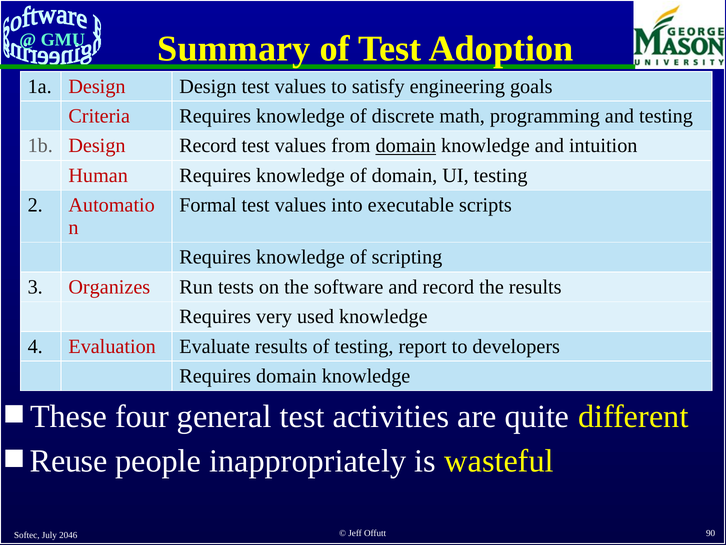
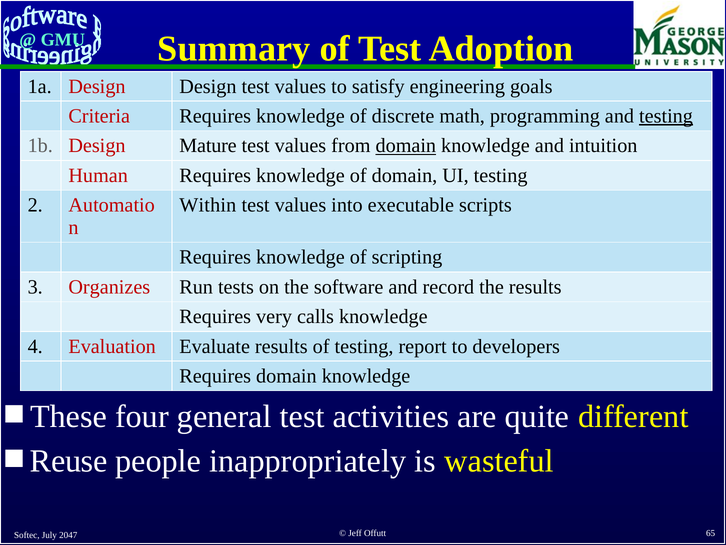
testing underline: none -> present (666, 116)
Design Record: Record -> Mature (208, 146)
Formal: Formal -> Within (208, 205)
used: used -> calls (315, 316)
2046: 2046 -> 2047 (68, 535)
90: 90 -> 65 (711, 533)
